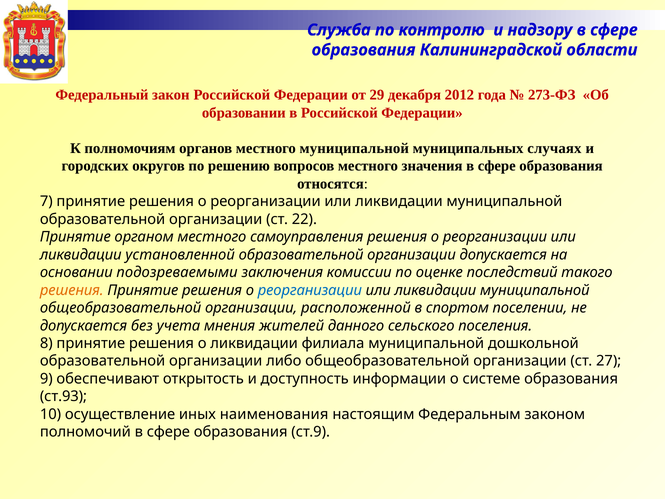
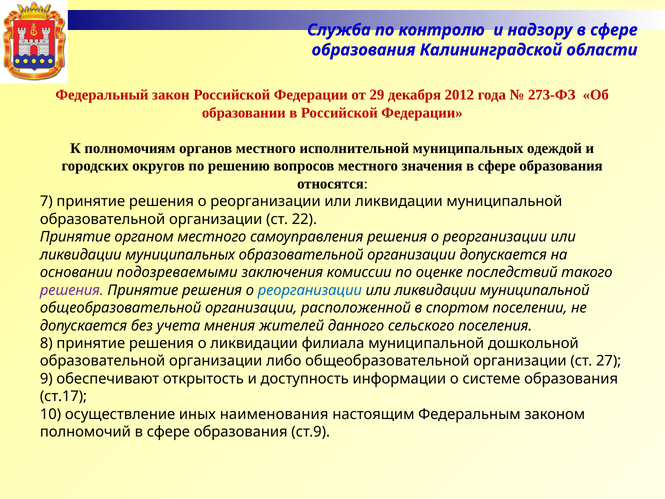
местного муниципальной: муниципальной -> исполнительной (354, 148)
случаях: случаях -> одеждой (555, 148)
ликвидации установленной: установленной -> муниципальных (180, 255)
решения colour: orange -> purple (72, 290)
ст.93: ст.93 -> ст.17 (63, 396)
